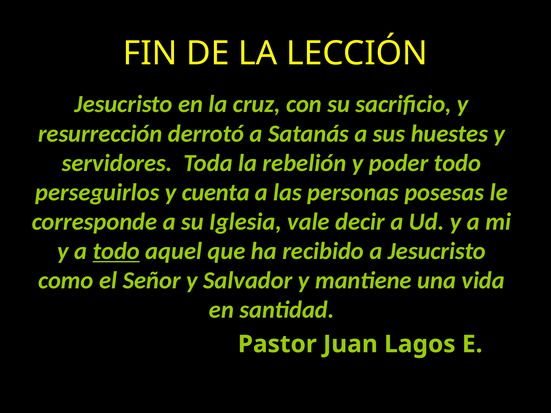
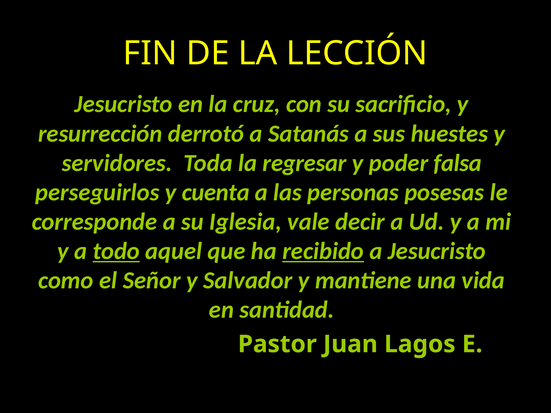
rebelión: rebelión -> regresar (305, 163)
poder todo: todo -> falsa (458, 163)
recibido underline: none -> present (323, 251)
